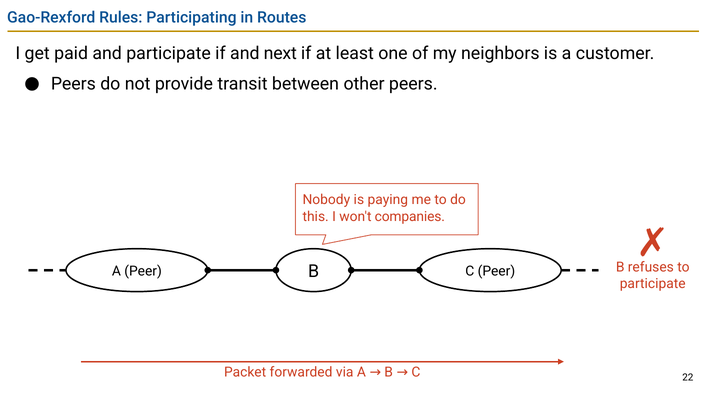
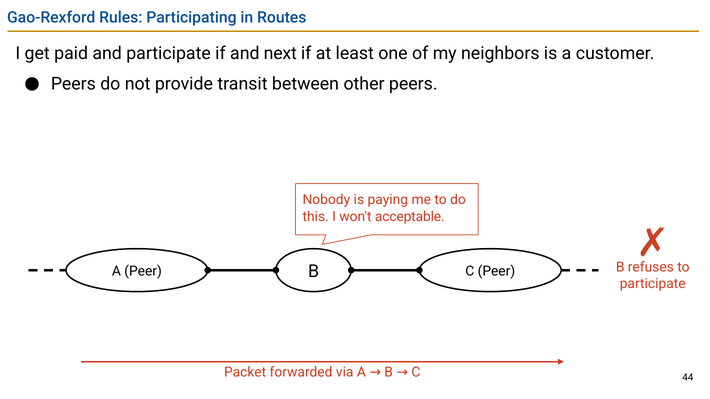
companies: companies -> acceptable (410, 217)
22: 22 -> 44 (688, 378)
